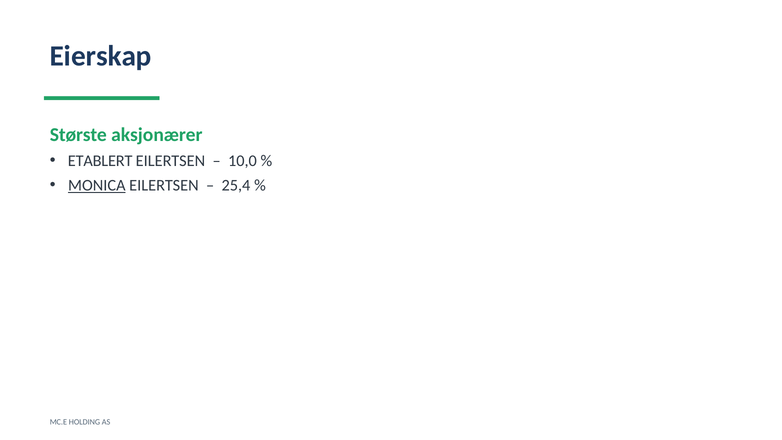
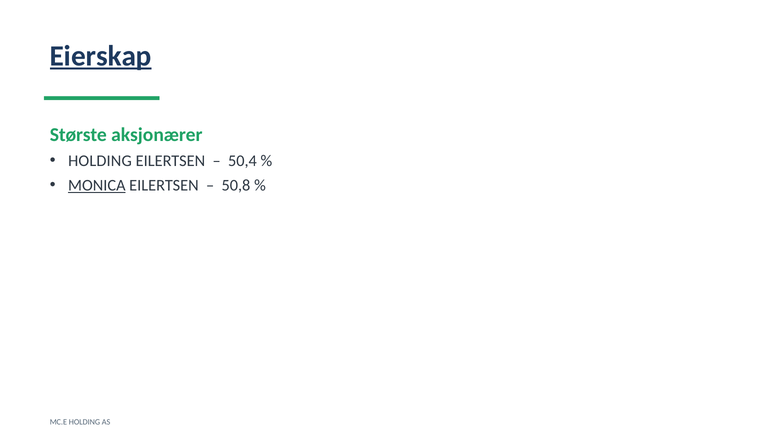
Eierskap underline: none -> present (101, 56)
ETABLERT: ETABLERT -> HOLDING (100, 161)
10,0: 10,0 -> 50,4 (242, 161)
25,4: 25,4 -> 50,8 (236, 185)
